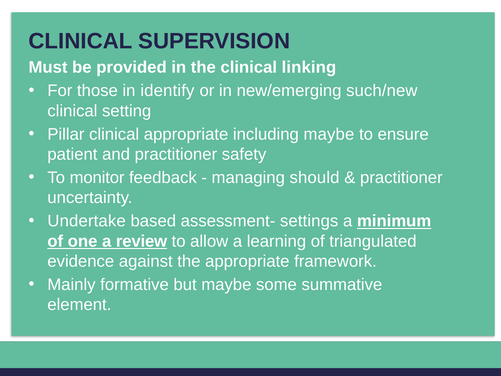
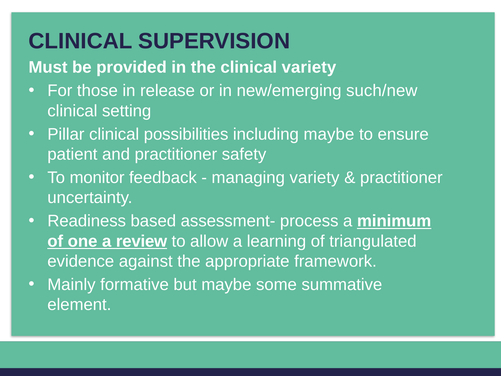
clinical linking: linking -> variety (309, 67)
identify: identify -> release (167, 91)
clinical appropriate: appropriate -> possibilities (186, 134)
managing should: should -> variety (315, 178)
Undertake: Undertake -> Readiness (87, 221)
settings: settings -> process (309, 221)
